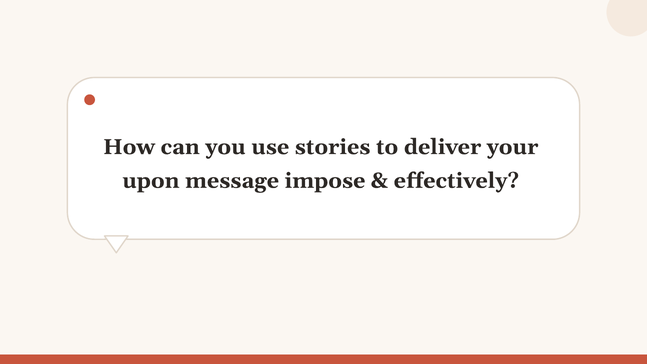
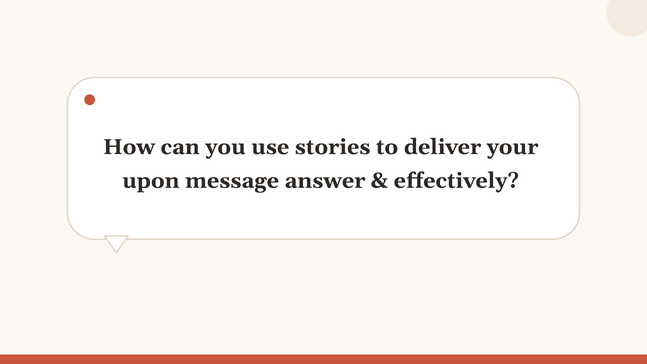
impose: impose -> answer (325, 181)
